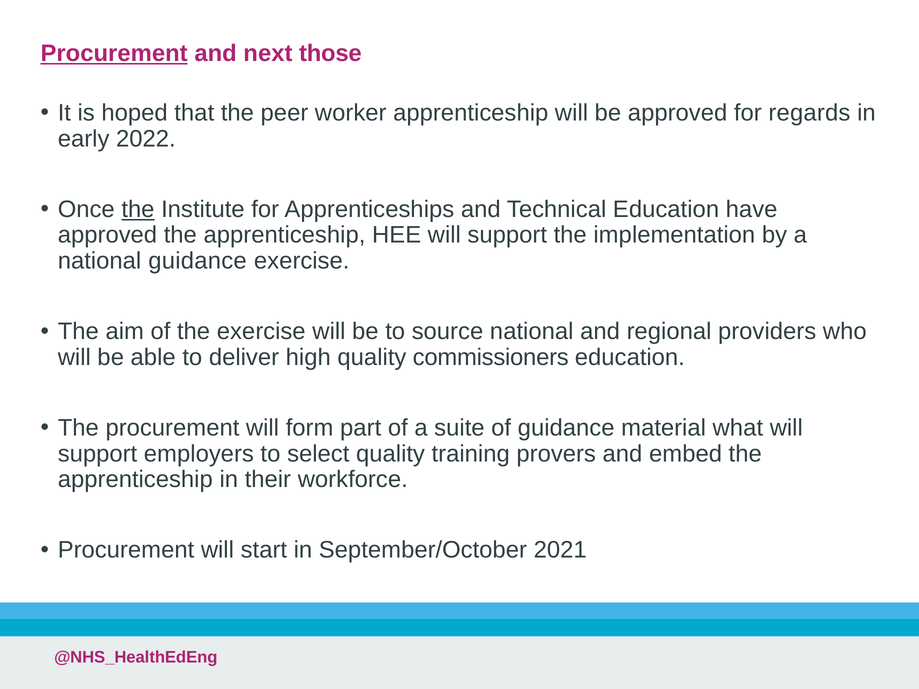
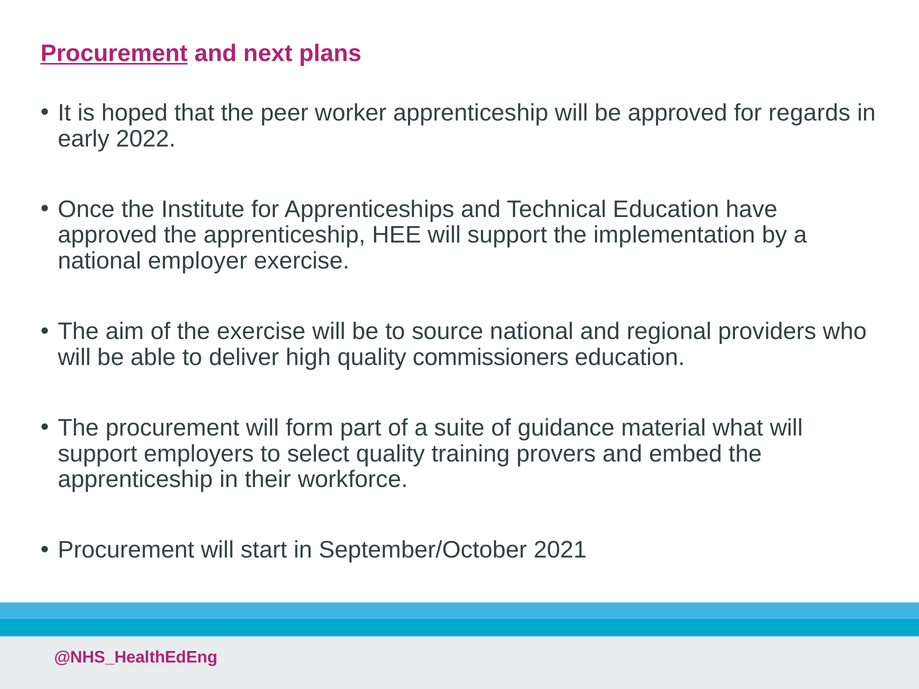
those: those -> plans (330, 53)
the underline: present -> none (138, 209)
national guidance: guidance -> employer (198, 261)
